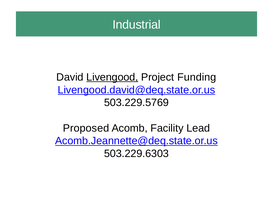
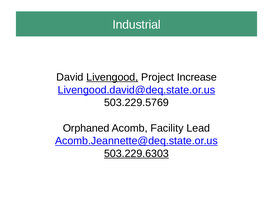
Funding: Funding -> Increase (197, 77)
Proposed: Proposed -> Orphaned (86, 128)
503.229.6303 underline: none -> present (136, 153)
